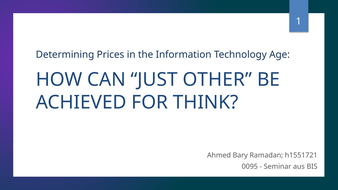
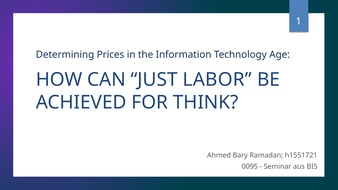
OTHER: OTHER -> LABOR (217, 80)
